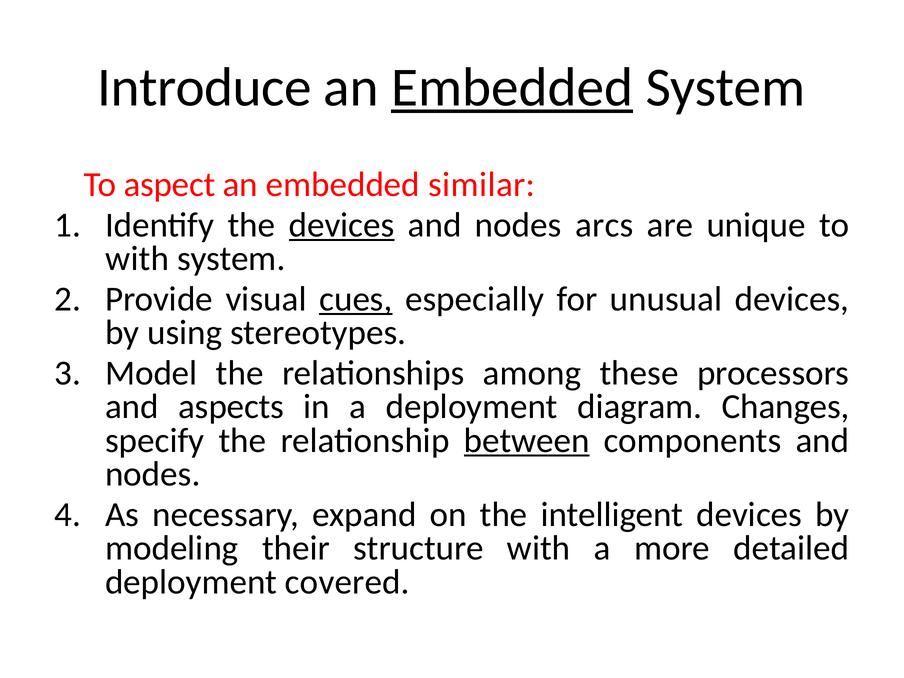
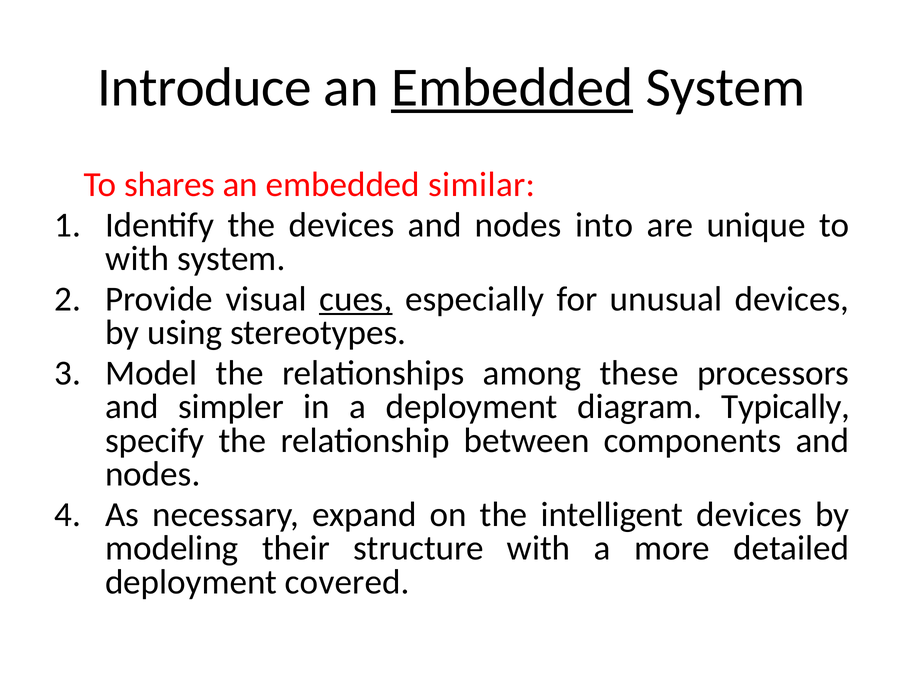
aspect: aspect -> shares (170, 185)
devices underline: present -> none (342, 225)
arcs: arcs -> into (604, 225)
aspects: aspects -> simpler (231, 407)
Changes: Changes -> Typically (786, 407)
between underline: present -> none (527, 441)
